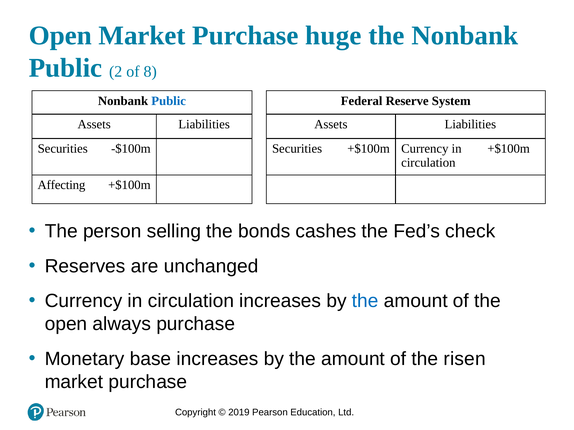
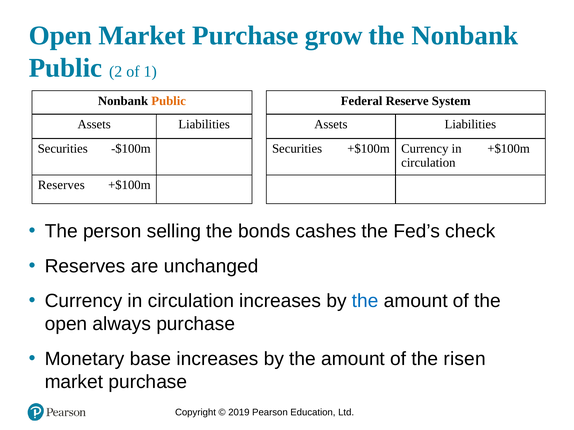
huge: huge -> grow (334, 35)
8: 8 -> 1 (150, 72)
Public colour: blue -> orange (169, 101)
Affecting: Affecting -> Reserves (61, 185)
